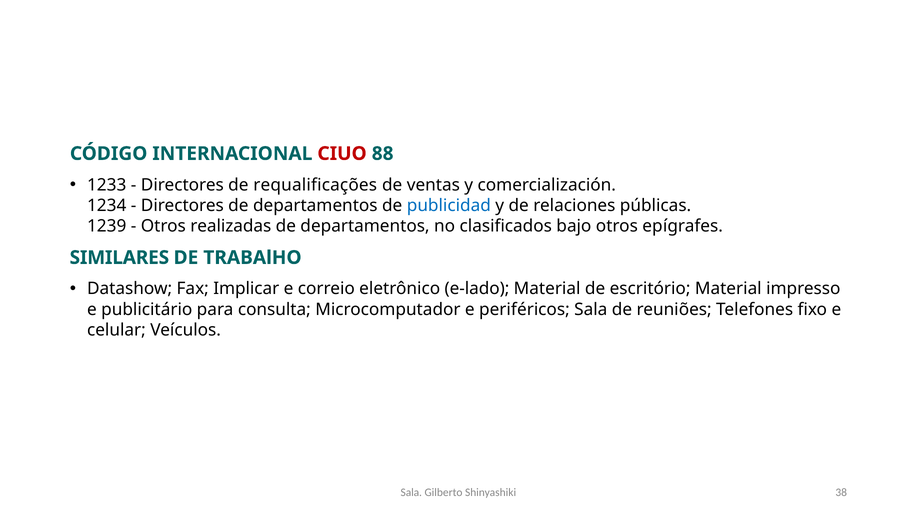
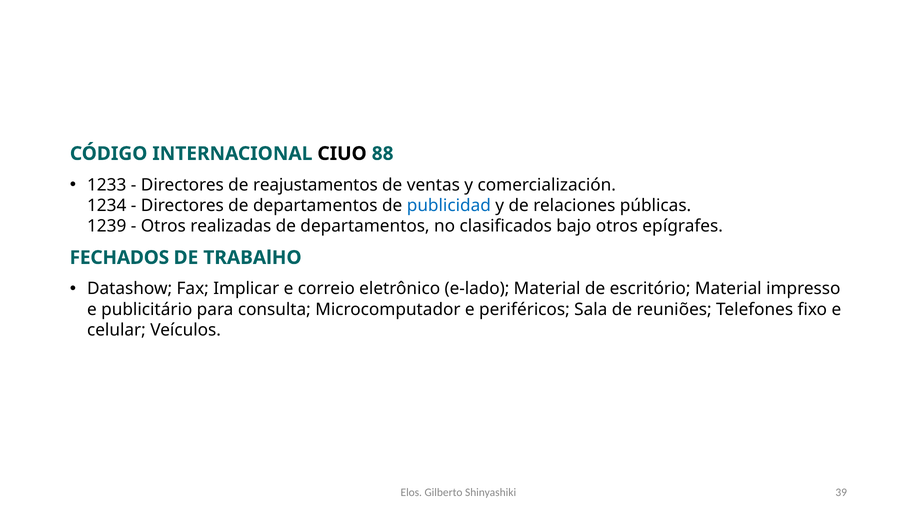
CIUO colour: red -> black (342, 154)
requalificações: requalificações -> reajustamentos (315, 185)
SIMILARES: SIMILARES -> FECHADOS (119, 257)
Sala: Sala -> Elos (411, 492)
38: 38 -> 39 (841, 492)
